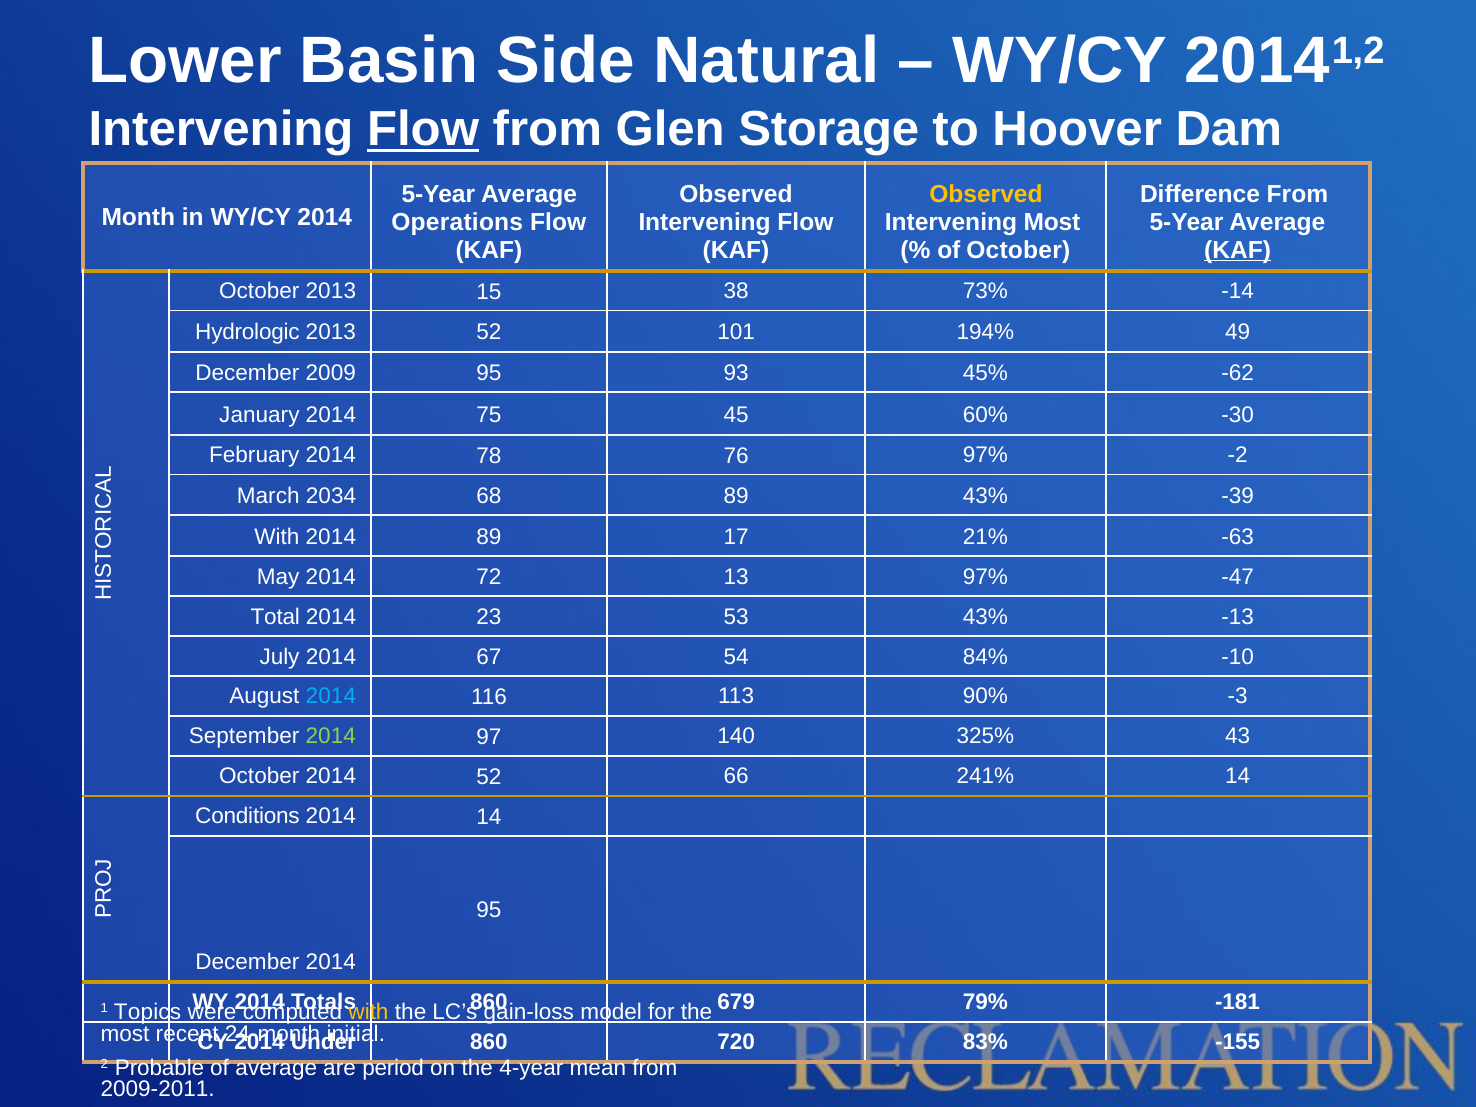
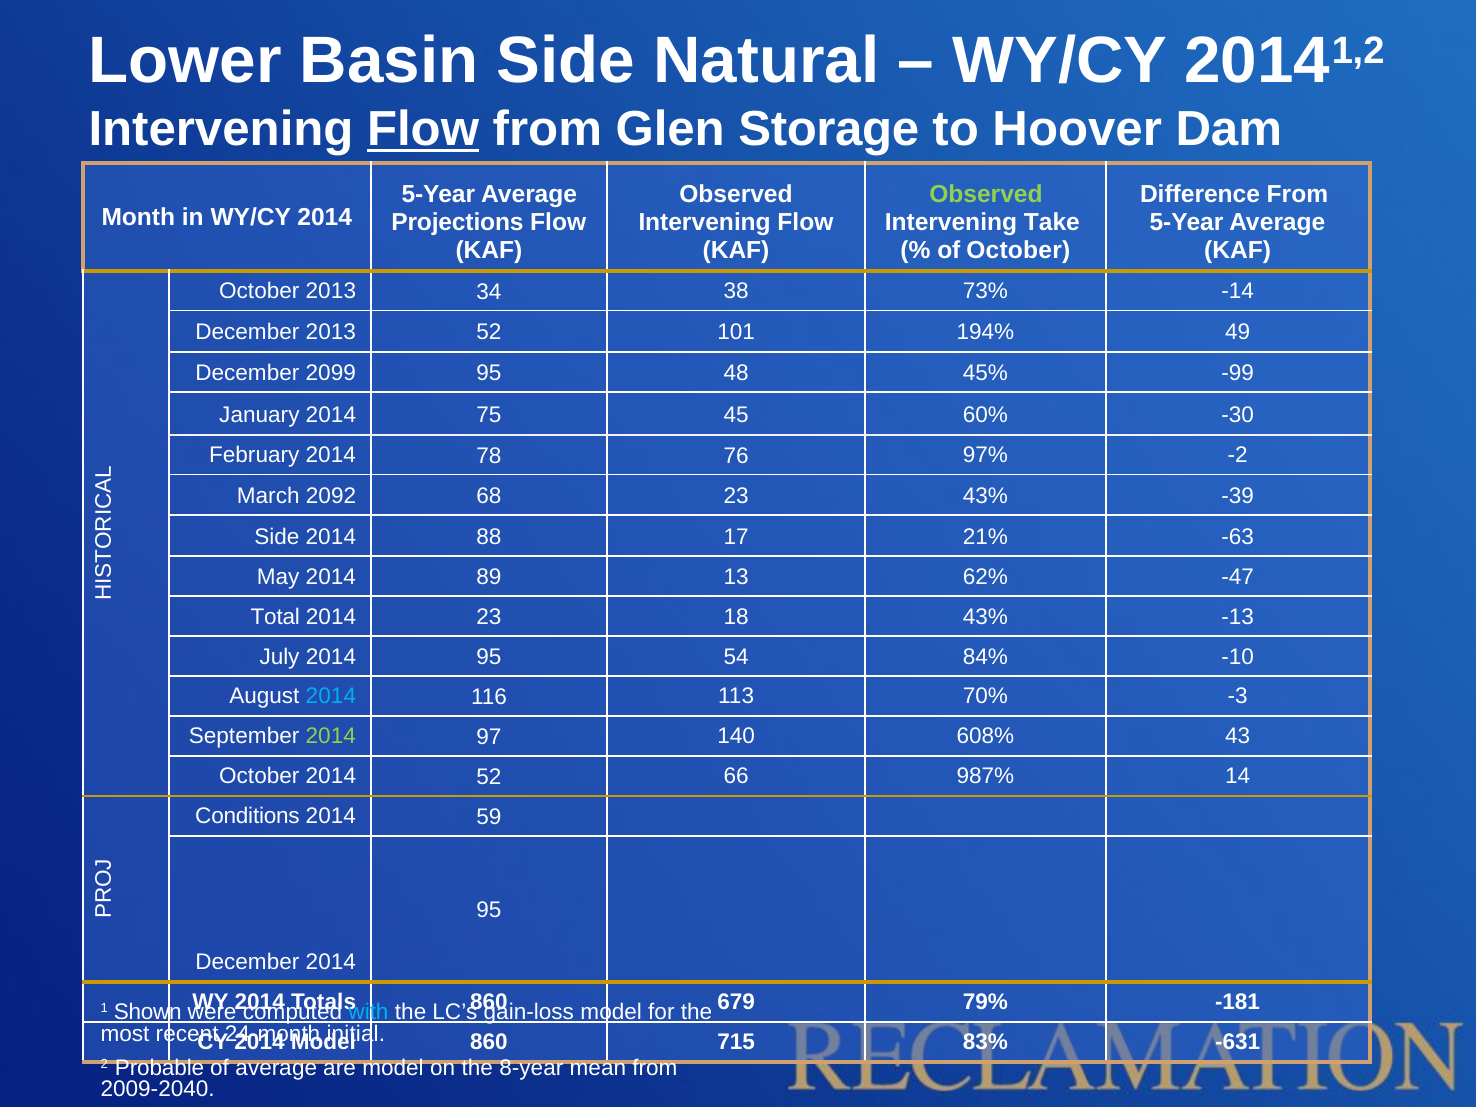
Observed colour: yellow -> light green (986, 195)
Operations: Operations -> Projections (457, 222)
Intervening Most: Most -> Take (1052, 222)
KAF underline: present -> none (1238, 250)
15: 15 -> 34 (489, 292)
Hydrologic: Hydrologic -> December (247, 332)
2009: 2009 -> 2099 (331, 373)
93: 93 -> 48 (736, 373)
-62: -62 -> -99 (1238, 373)
2034: 2034 -> 2092 (331, 496)
68 89: 89 -> 23 (736, 496)
With: With -> Side (277, 537)
2014 89: 89 -> 88 (489, 537)
72: 72 -> 89 (489, 577)
13 97%: 97% -> 62% (985, 577)
53: 53 -> 18 (736, 617)
July 2014 67: 67 -> 95 (489, 657)
90%: 90% -> 70% (985, 697)
325%: 325% -> 608% (985, 736)
241%: 241% -> 987% (985, 776)
2014 14: 14 -> 59 (489, 817)
Topics: Topics -> Shown (148, 1012)
with colour: yellow -> light blue (369, 1012)
Under: Under -> Model (323, 1042)
720: 720 -> 715 (736, 1042)
-155: -155 -> -631 (1238, 1042)
are period: period -> model (393, 1068)
4-year: 4-year -> 8-year (531, 1068)
2009-2011: 2009-2011 -> 2009-2040 (158, 1089)
